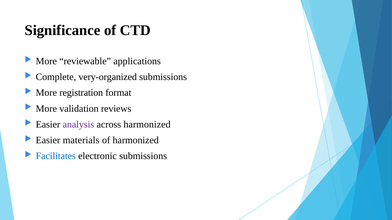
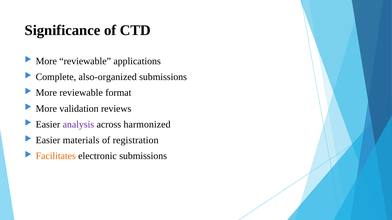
very-organized: very-organized -> also-organized (108, 77)
registration: registration -> reviewable (81, 93)
of harmonized: harmonized -> registration (136, 140)
Facilitates colour: blue -> orange (56, 156)
